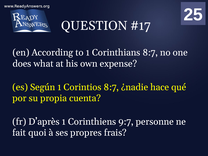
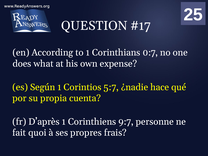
Corinthians 8:7: 8:7 -> 0:7 (150, 53)
Corintios 8:7: 8:7 -> 5:7 (111, 87)
